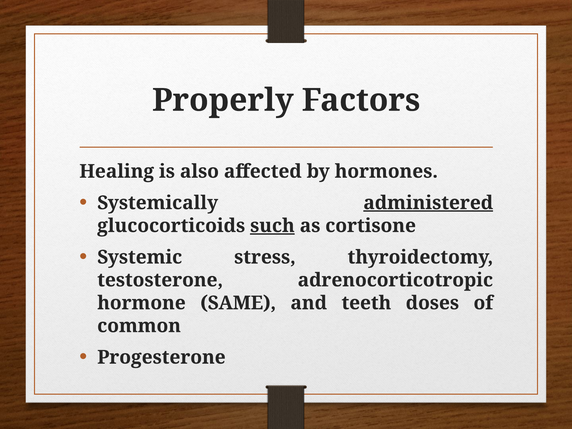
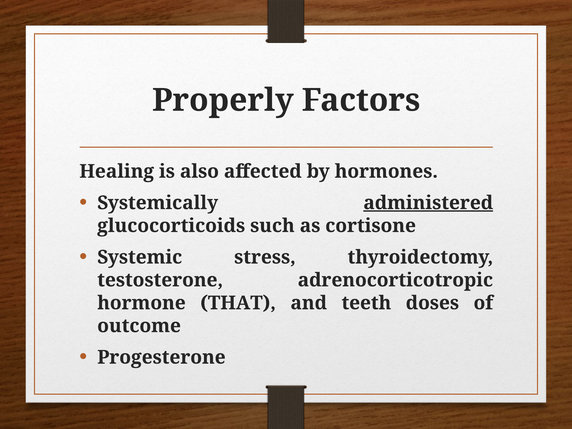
such underline: present -> none (272, 226)
SAME: SAME -> THAT (238, 303)
common: common -> outcome (139, 326)
